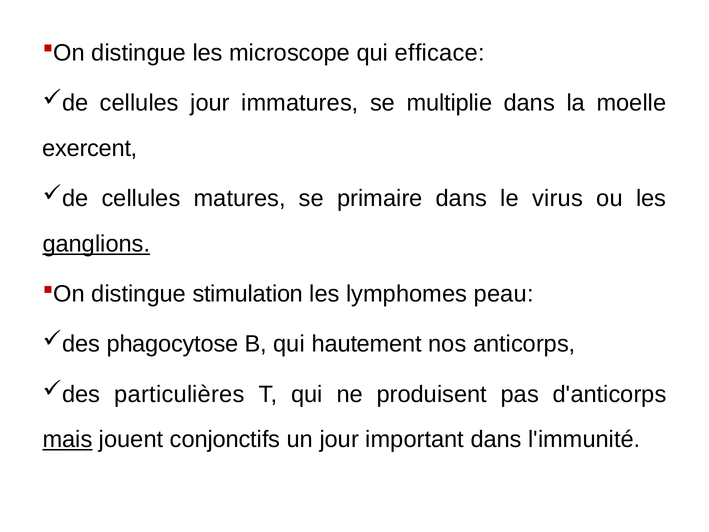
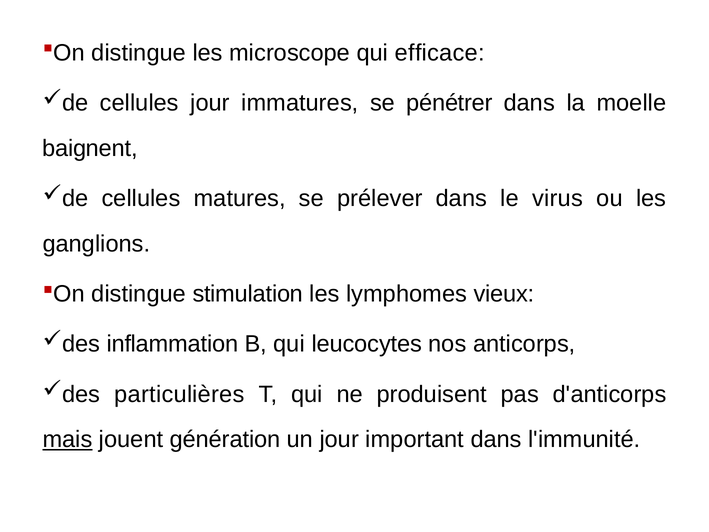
multiplie: multiplie -> pénétrer (449, 103)
exercent: exercent -> baignent (90, 148)
primaire: primaire -> prélever (380, 199)
ganglions underline: present -> none (96, 244)
peau: peau -> vieux (504, 294)
phagocytose: phagocytose -> inflammation (172, 344)
hautement: hautement -> leucocytes (367, 344)
conjonctifs: conjonctifs -> génération (225, 439)
